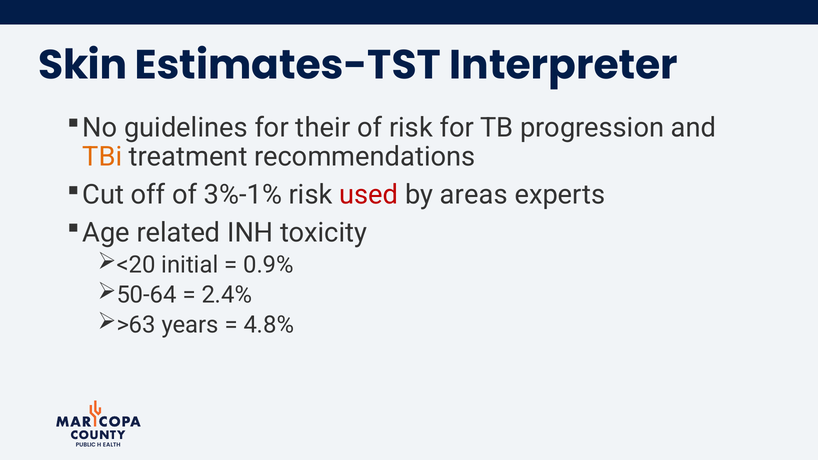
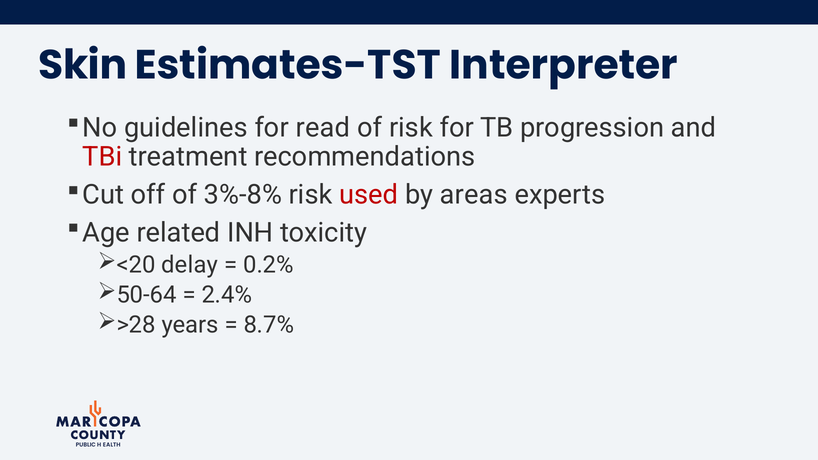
their: their -> read (323, 128)
TBi colour: orange -> red (102, 157)
3%-1%: 3%-1% -> 3%-8% (243, 195)
initial: initial -> delay (190, 265)
0.9%: 0.9% -> 0.2% (268, 265)
>63: >63 -> >28 (136, 325)
4.8%: 4.8% -> 8.7% (269, 325)
